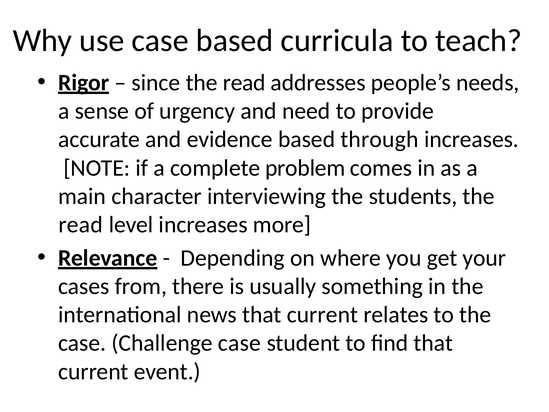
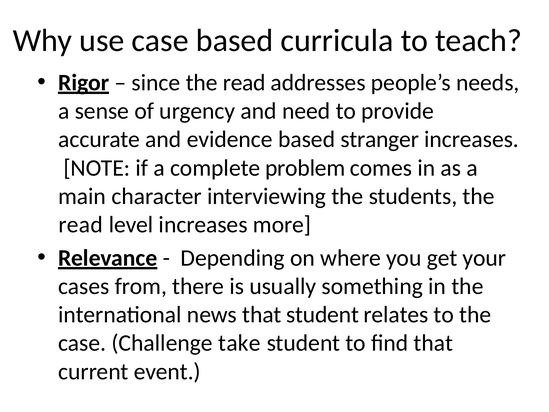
through: through -> stranger (380, 139)
news that current: current -> student (323, 315)
Challenge case: case -> take (239, 343)
